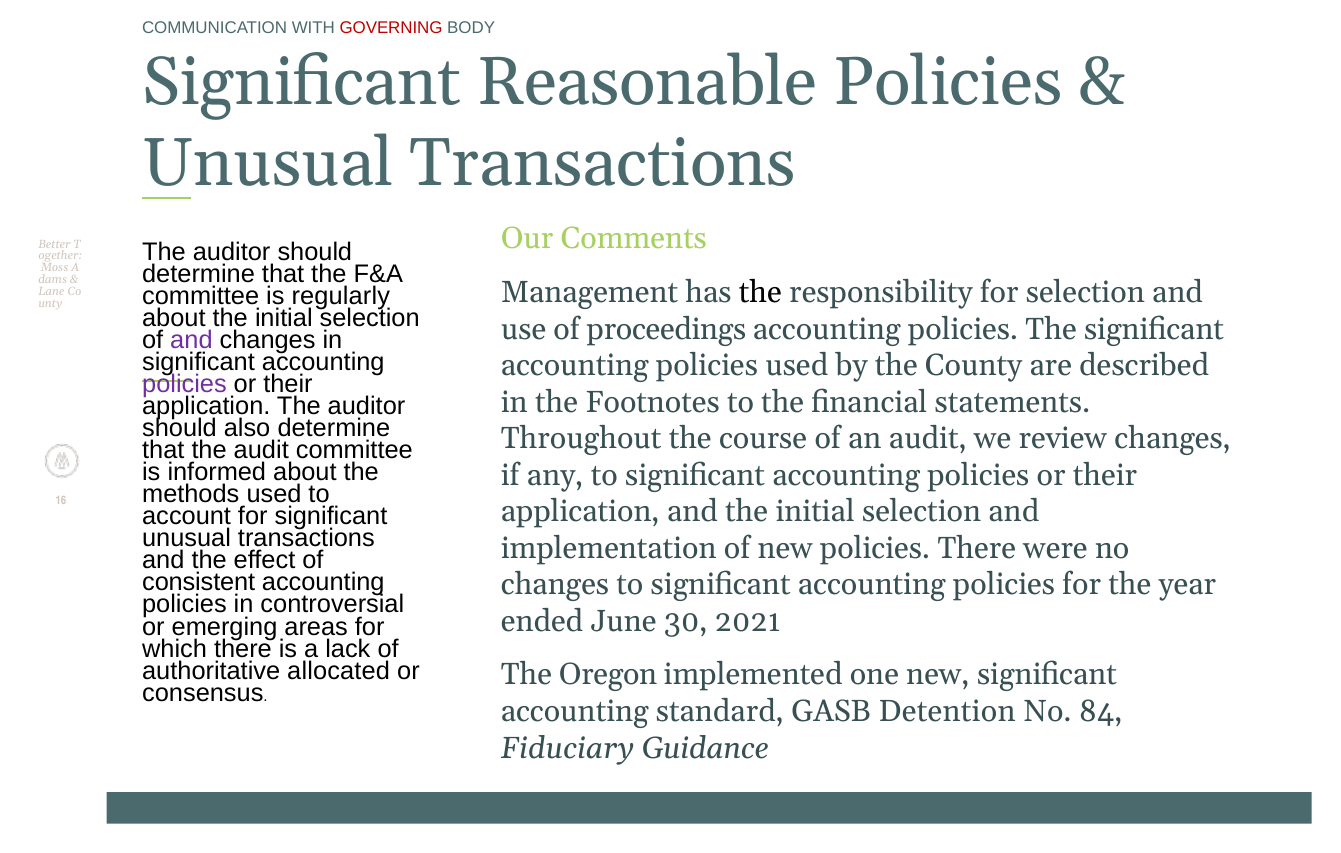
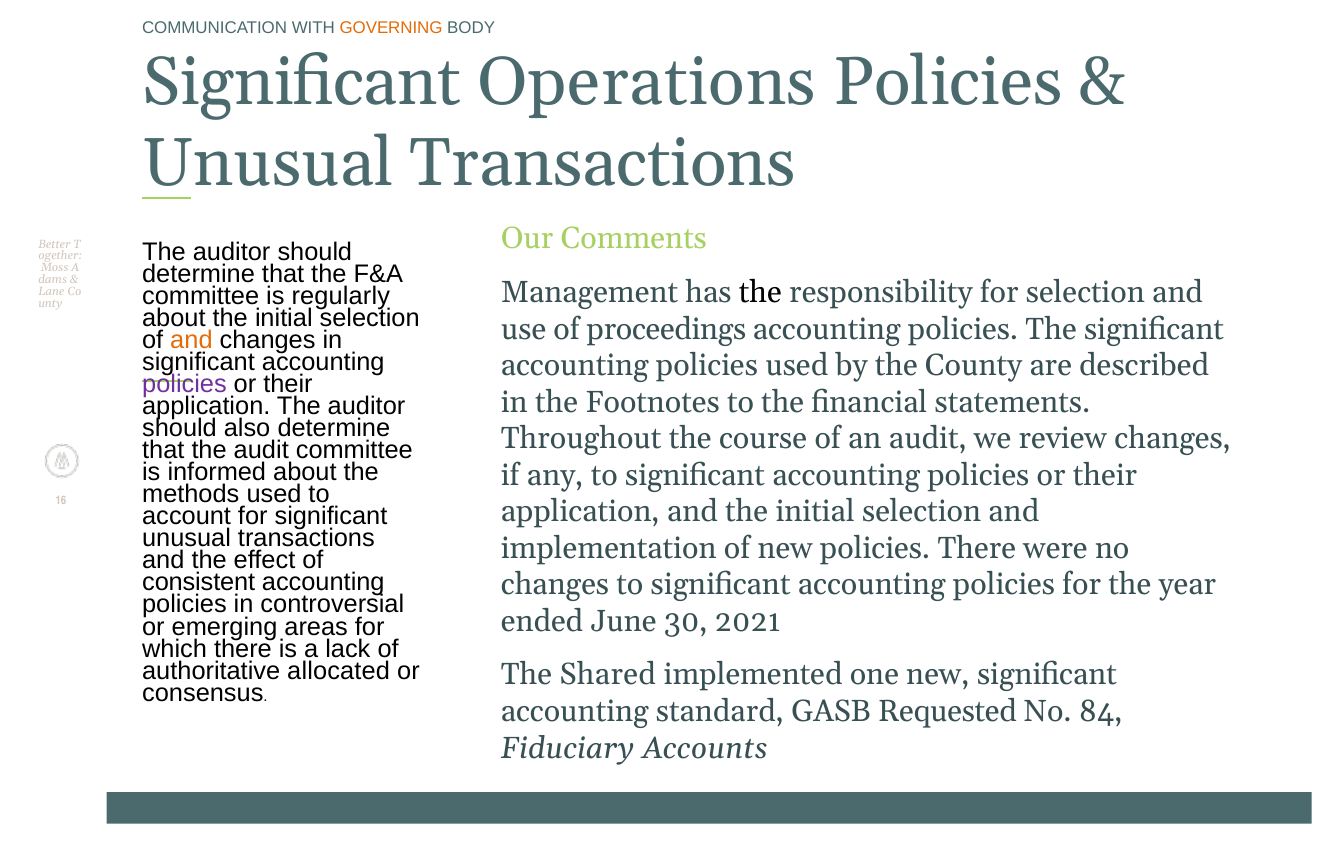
GOVERNING colour: red -> orange (391, 27)
Reasonable: Reasonable -> Operations (647, 82)
and colour: purple -> orange (191, 341)
Oregon: Oregon -> Shared (608, 675)
Detention: Detention -> Requested (947, 712)
Guidance: Guidance -> Accounts (705, 748)
